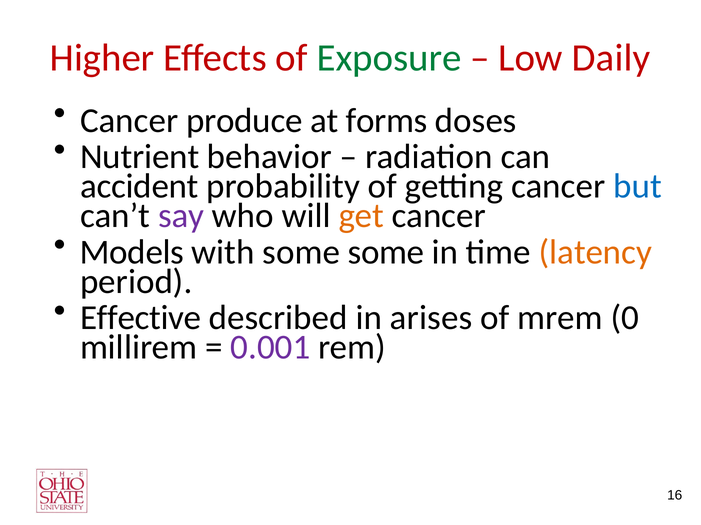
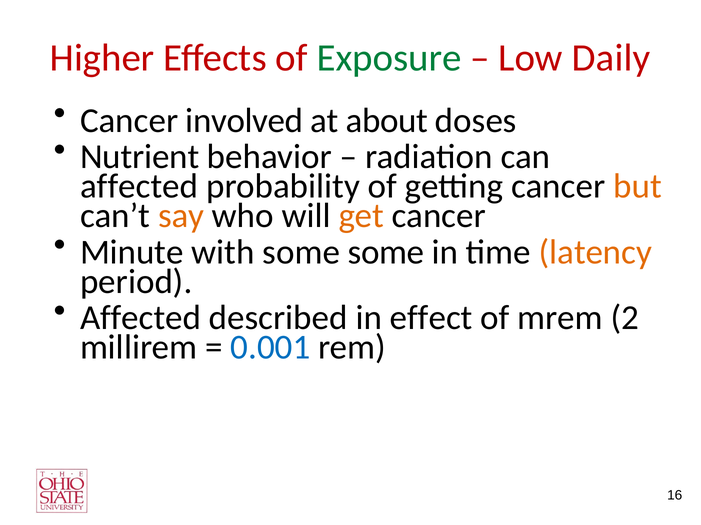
produce: produce -> involved (244, 121)
forms: forms -> about (387, 121)
accident: accident -> affected (139, 187)
but colour: blue -> orange (637, 187)
say colour: purple -> orange (181, 216)
Models: Models -> Minute (132, 252)
Effective: Effective -> Affected (141, 318)
arises: arises -> effect (431, 318)
0: 0 -> 2 (625, 318)
0.001 colour: purple -> blue (270, 348)
